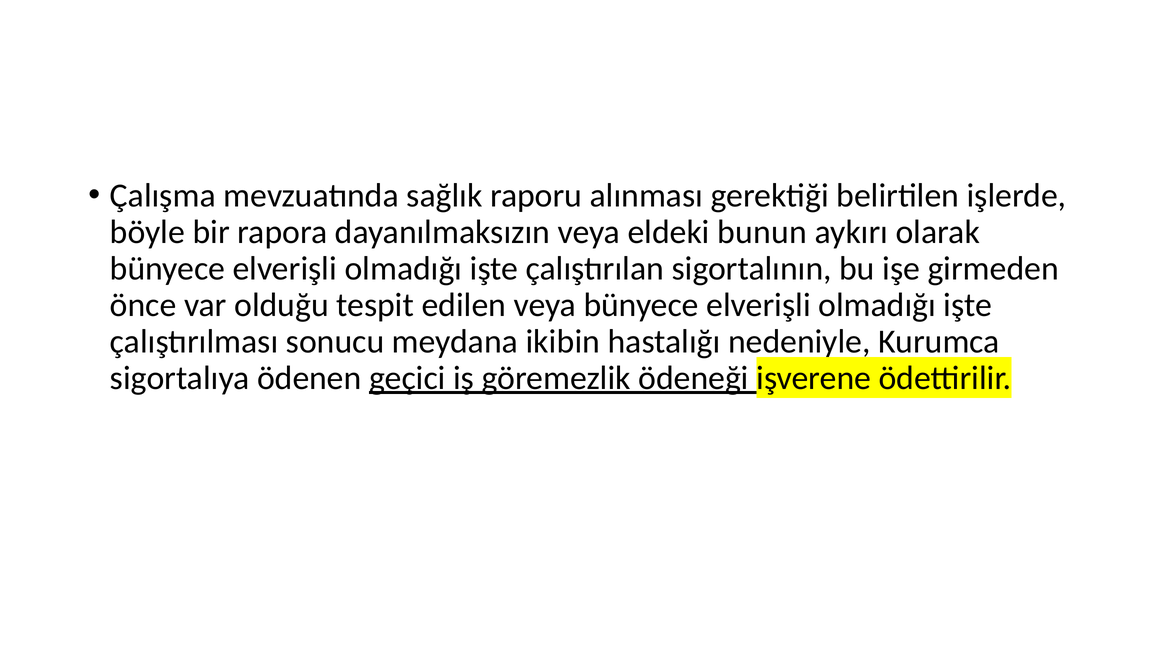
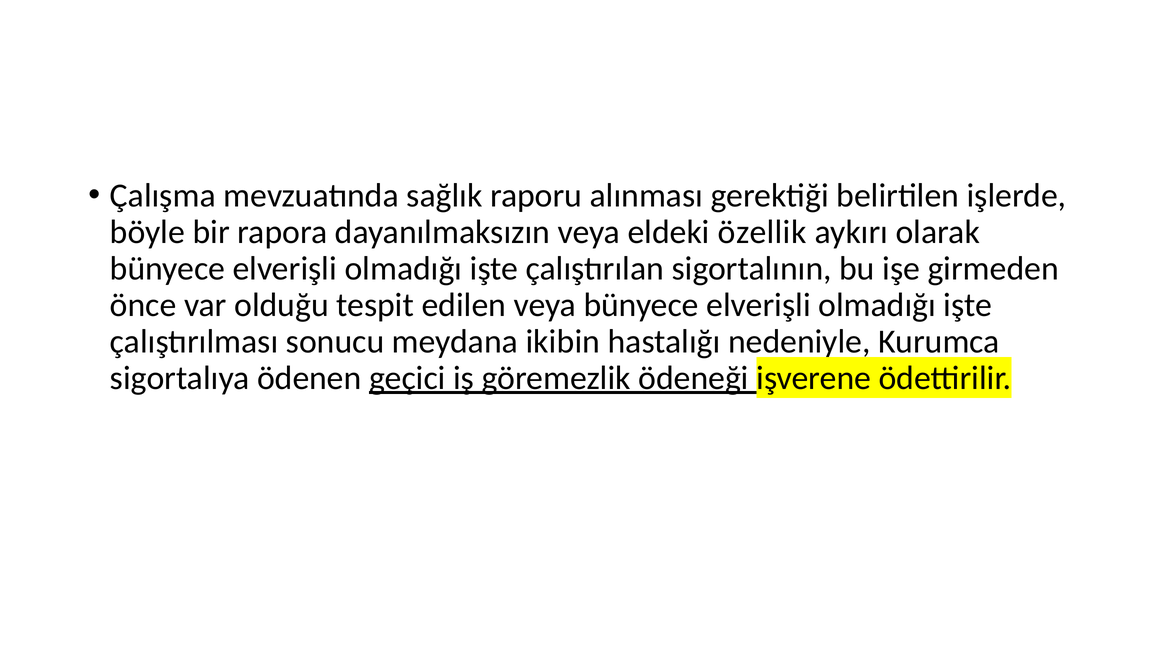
bunun: bunun -> özellik (762, 232)
